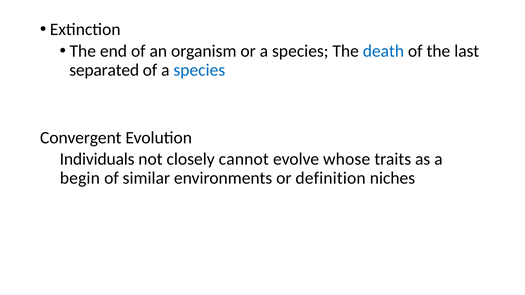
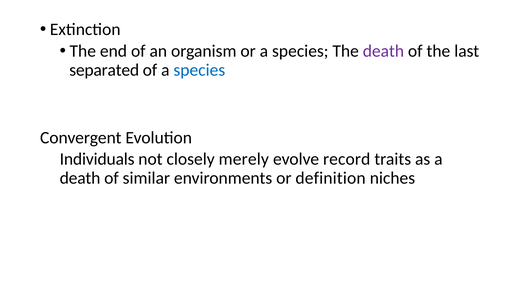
death colour: blue -> purple (383, 51)
cannot: cannot -> merely (244, 159)
whose: whose -> record (347, 159)
begin: begin -> death (80, 178)
